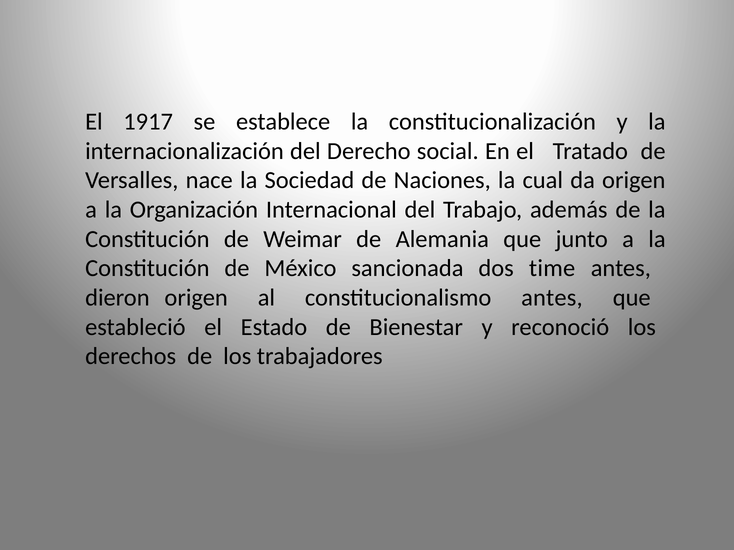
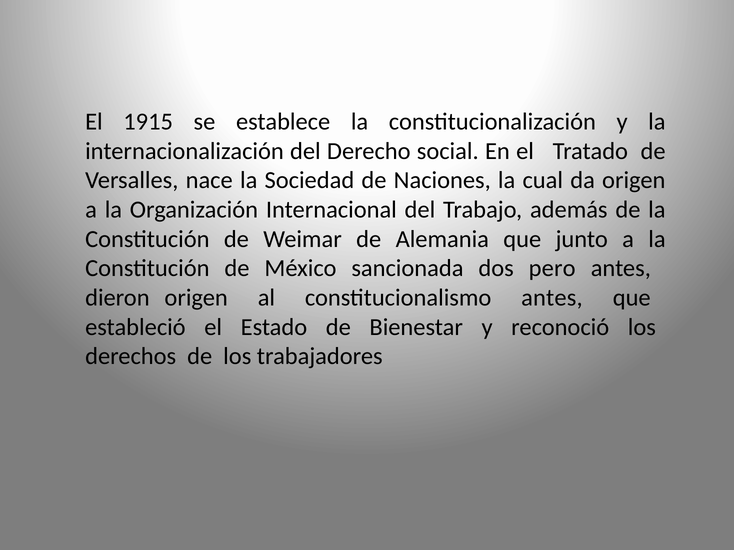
1917: 1917 -> 1915 (148, 122)
time: time -> pero (552, 269)
